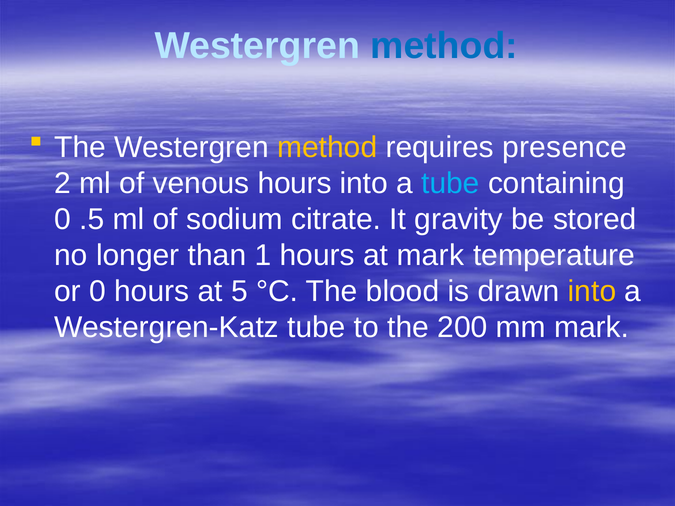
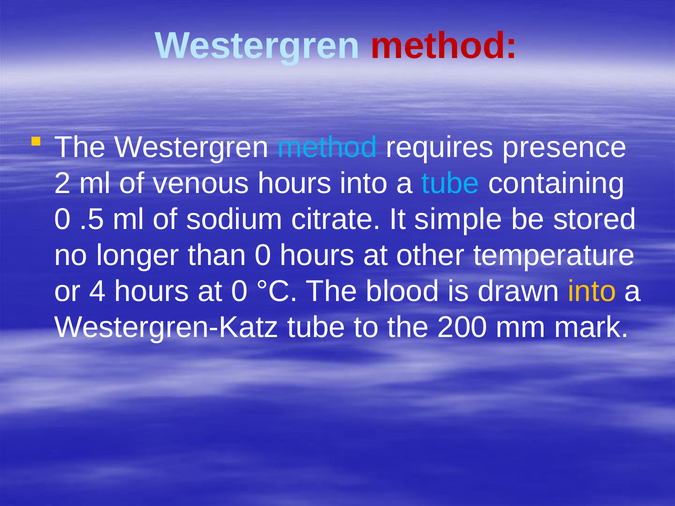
method colour: blue -> red (444, 46)
method colour: yellow -> light blue (327, 147)
gravity: gravity -> simple (459, 219)
than 1: 1 -> 0 (263, 255)
at mark: mark -> other (430, 255)
or 0: 0 -> 4 (98, 291)
at 5: 5 -> 0 (239, 291)
